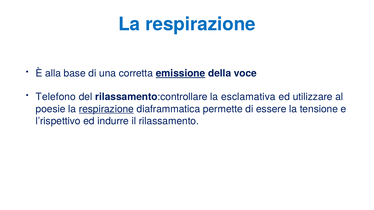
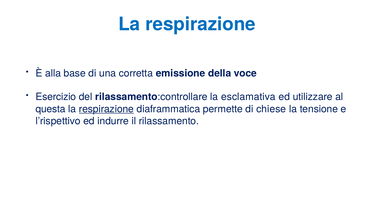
emissione underline: present -> none (181, 73)
Telefono: Telefono -> Esercizio (56, 97)
poesie: poesie -> questa (51, 109)
essere: essere -> chiese (271, 109)
